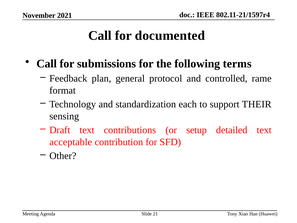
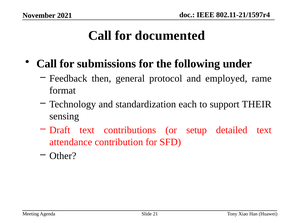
terms: terms -> under (237, 64)
plan: plan -> then (101, 78)
controlled: controlled -> employed (226, 78)
acceptable: acceptable -> attendance (71, 142)
